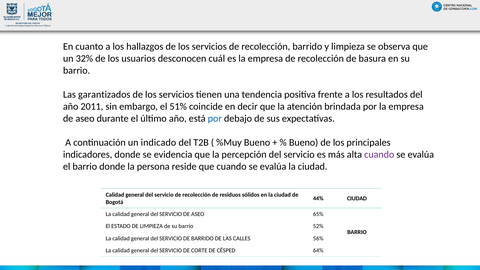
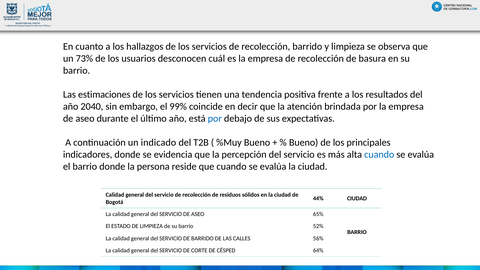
32%: 32% -> 73% (84, 59)
garantizados: garantizados -> estimaciones (104, 95)
2011: 2011 -> 2040 (92, 106)
51%: 51% -> 99% (178, 106)
cuando colour: purple -> blue (379, 154)
